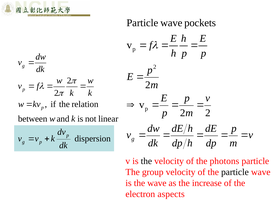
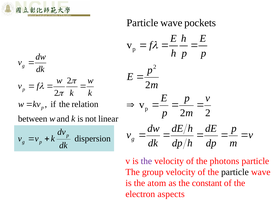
the colour: black -> purple (146, 161)
the wave: wave -> atom (157, 183)
increase: increase -> constant (207, 183)
